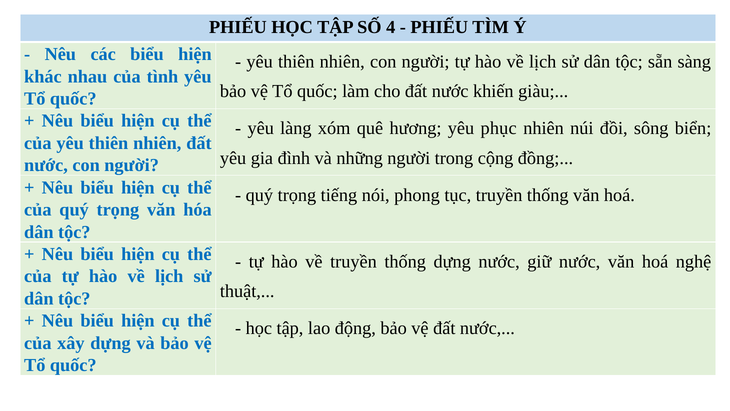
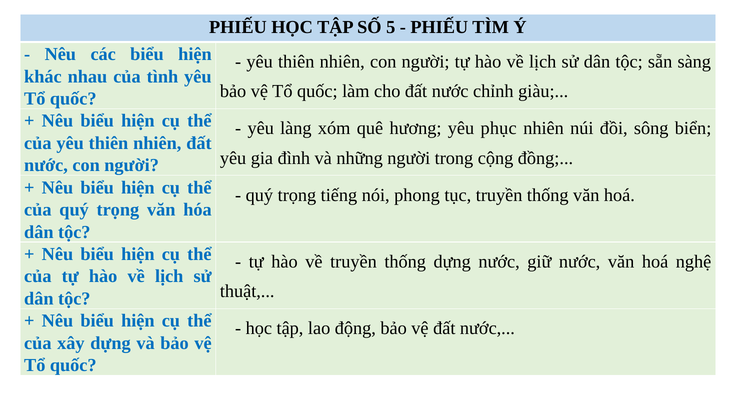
4: 4 -> 5 (391, 27)
khiến: khiến -> chỉnh (493, 91)
